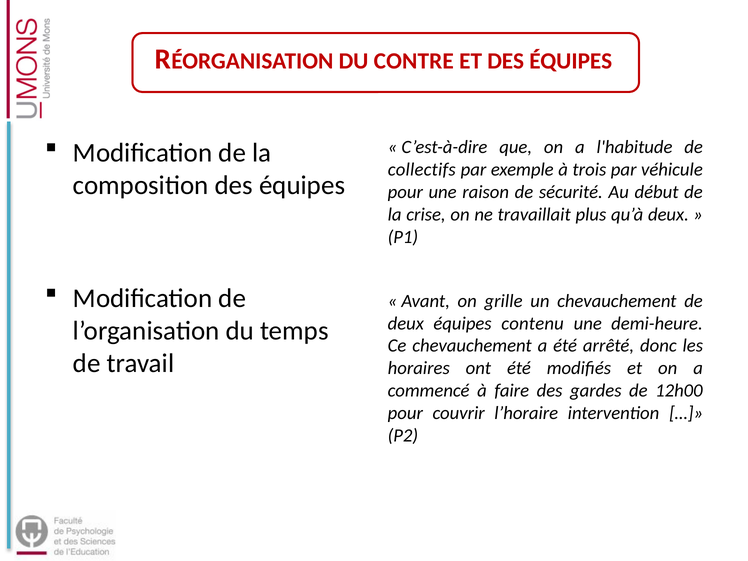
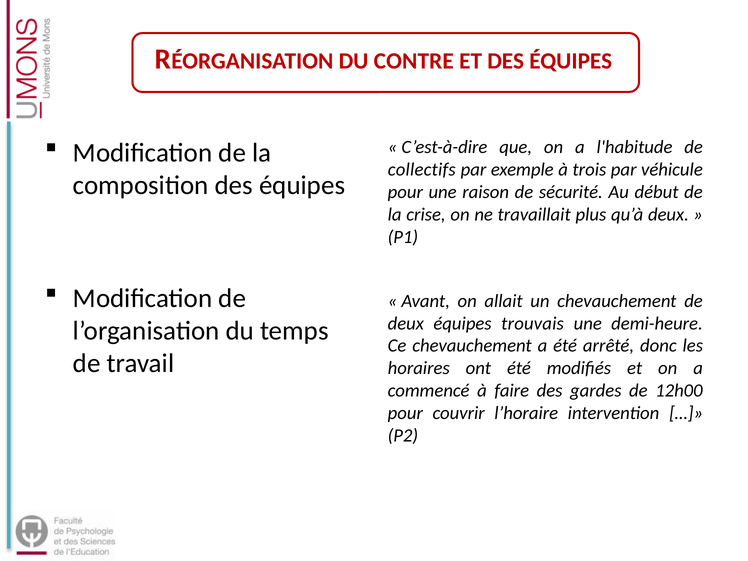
grille: grille -> allait (504, 301)
contenu: contenu -> trouvais (533, 323)
